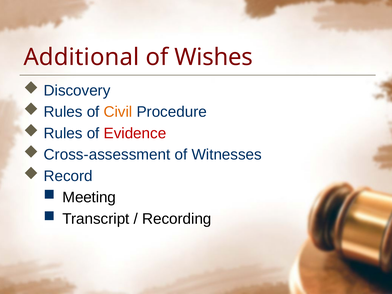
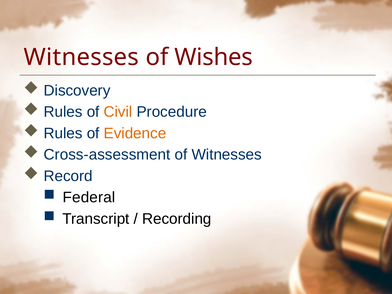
Additional: Additional -> Witnesses (81, 57)
Evidence colour: red -> orange (135, 133)
Meeting: Meeting -> Federal (89, 197)
